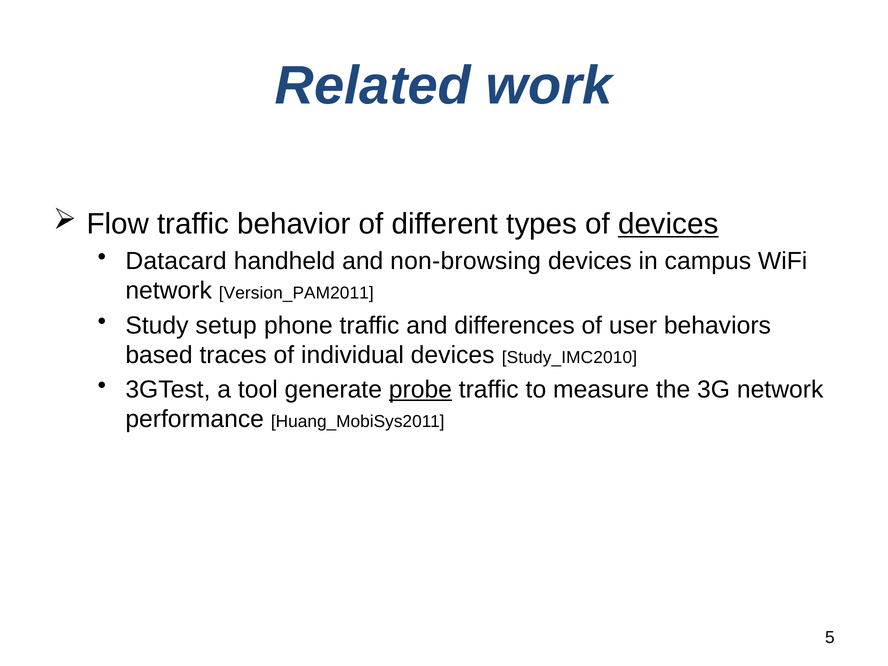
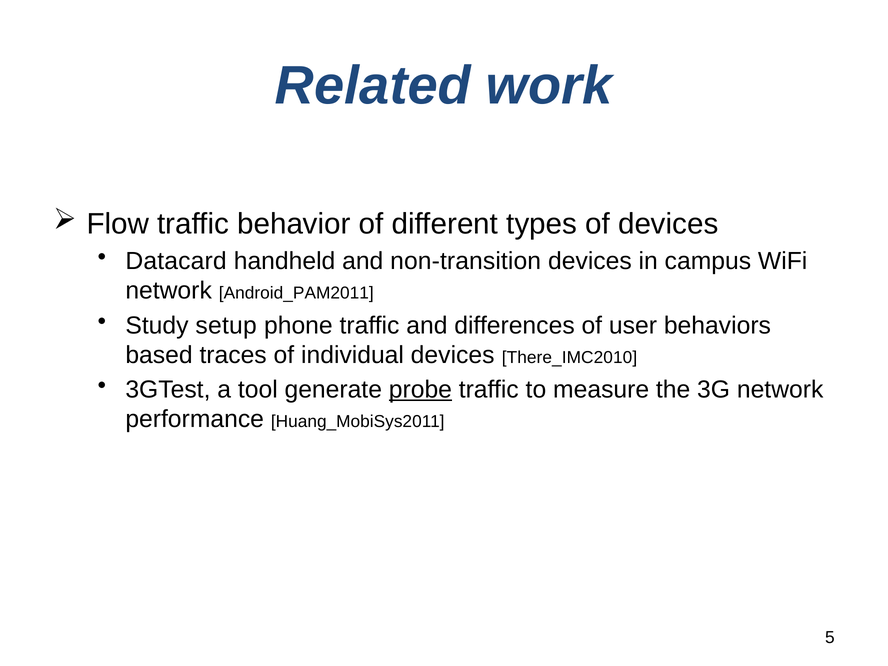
devices underline: present -> none (668, 224)
non-browsing: non-browsing -> non-transition (466, 261)
Version_PAM2011: Version_PAM2011 -> Android_PAM2011 (296, 293)
Study_IMC2010: Study_IMC2010 -> There_IMC2010 (569, 357)
